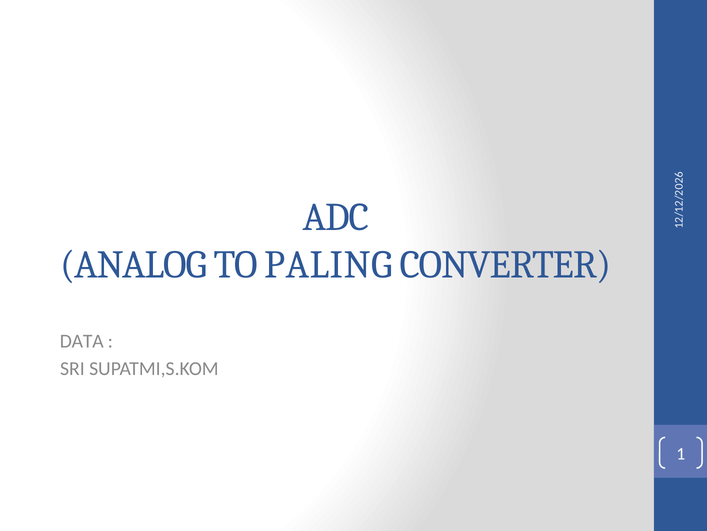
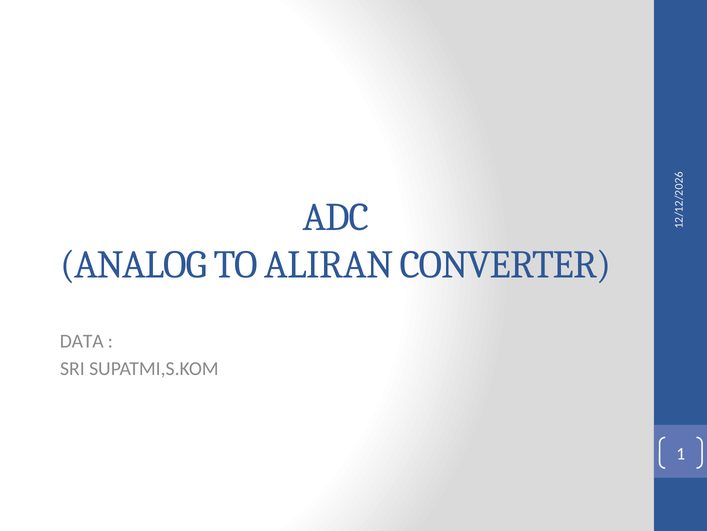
PALING: PALING -> ALIRAN (329, 264)
